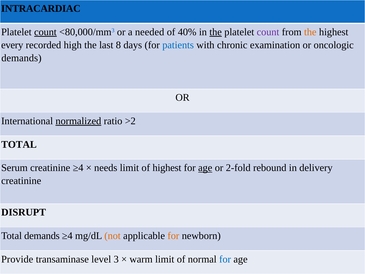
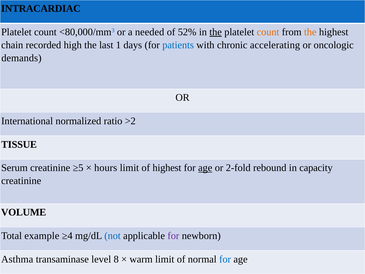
count underline: present -> none (45, 32)
40%: 40% -> 52% (187, 32)
count colour: purple -> orange (268, 32)
every: every -> chain (12, 45)
8: 8 -> 1 (118, 45)
examination: examination -> accelerating (275, 45)
normalized underline: present -> none (78, 121)
TOTAL: TOTAL -> TISSUE (19, 144)
creatinine ≥4: ≥4 -> ≥5 (78, 168)
needs: needs -> hours (106, 168)
delivery: delivery -> capacity (316, 168)
DISRUPT: DISRUPT -> VOLUME (24, 212)
Total demands: demands -> example (42, 236)
not colour: orange -> blue (113, 236)
for colour: orange -> purple (173, 236)
Provide: Provide -> Asthma (17, 259)
3: 3 -> 8 (116, 259)
